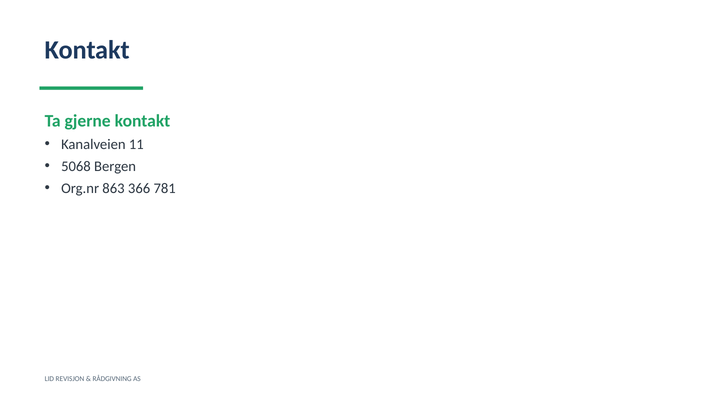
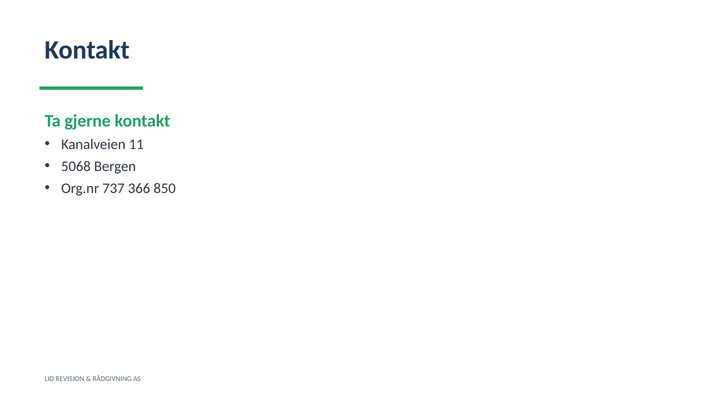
863: 863 -> 737 (113, 188)
781: 781 -> 850 (165, 188)
